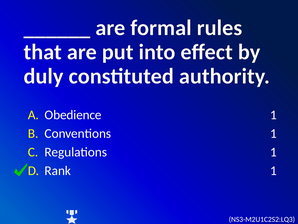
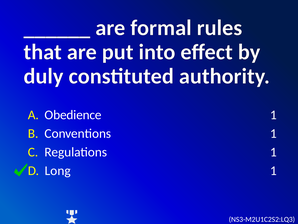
Rank: Rank -> Long (58, 170)
